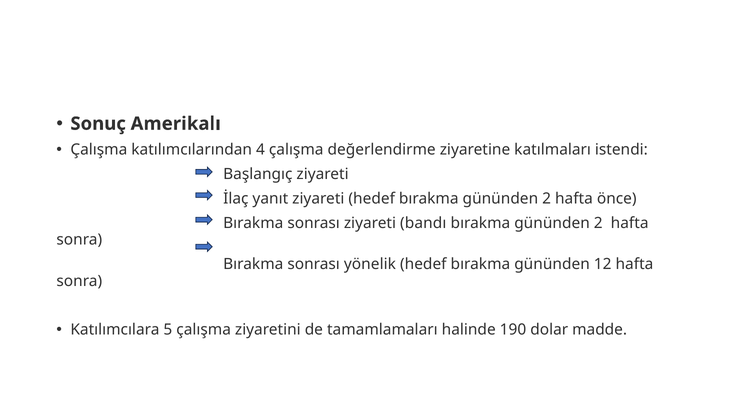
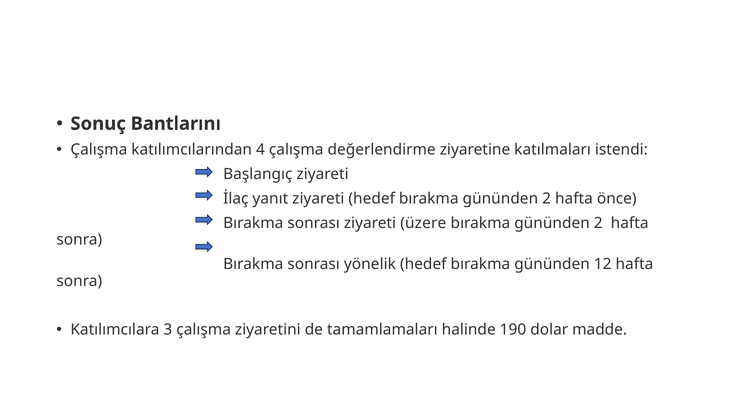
Amerikalı: Amerikalı -> Bantlarını (176, 124)
bandı: bandı -> üzere (423, 223)
5: 5 -> 3 (168, 330)
